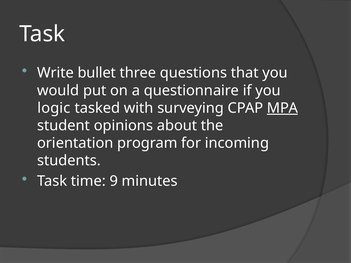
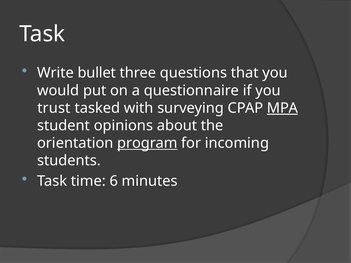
logic: logic -> trust (54, 108)
program underline: none -> present (147, 143)
9: 9 -> 6 (114, 181)
